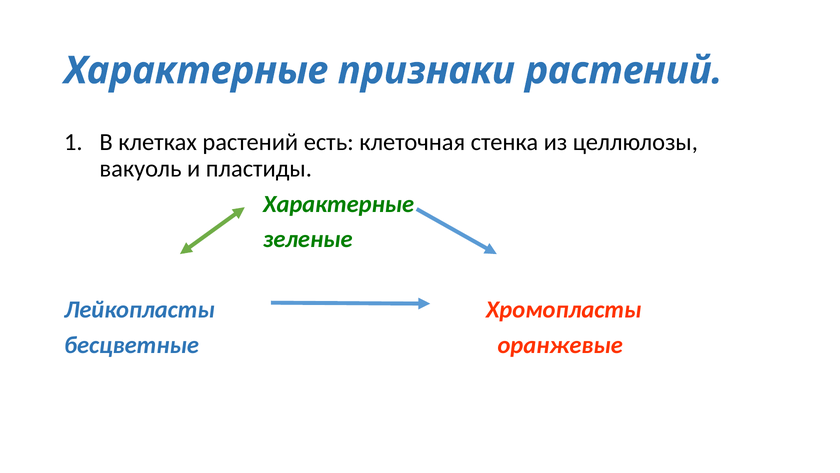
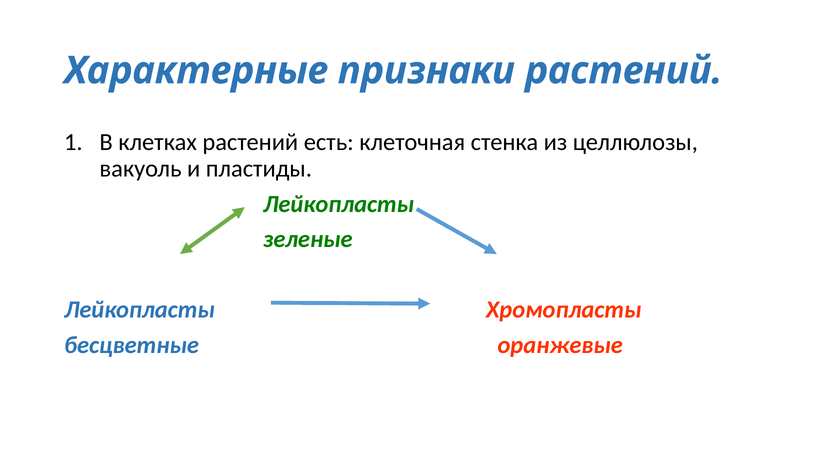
Характерные: Характерные -> Лейкопласты (339, 204)
